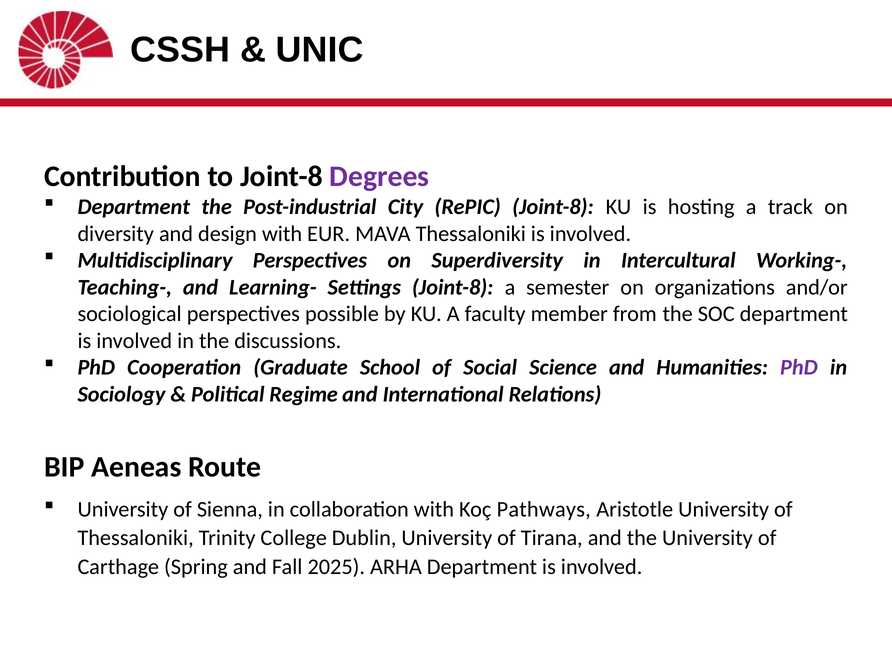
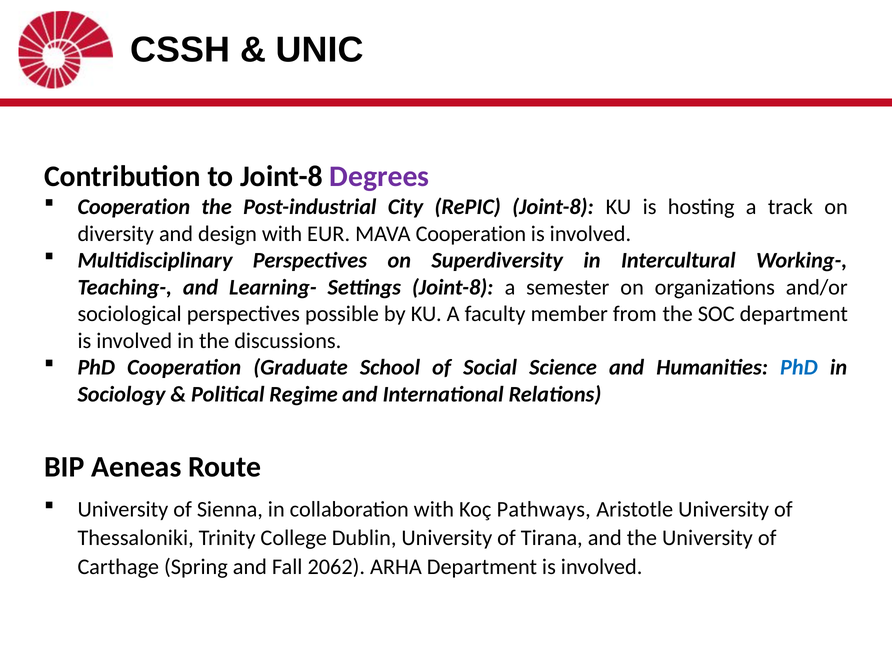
Department: Department -> Cooperation (134, 207)
MAVA Thessaloniki: Thessaloniki -> Cooperation (471, 234)
PhD colour: purple -> blue (799, 368)
2025: 2025 -> 2062 (336, 567)
